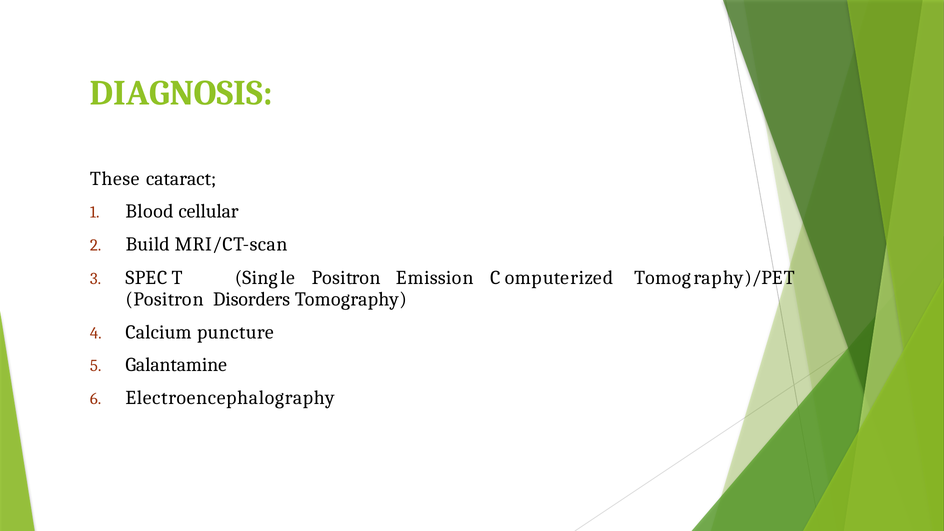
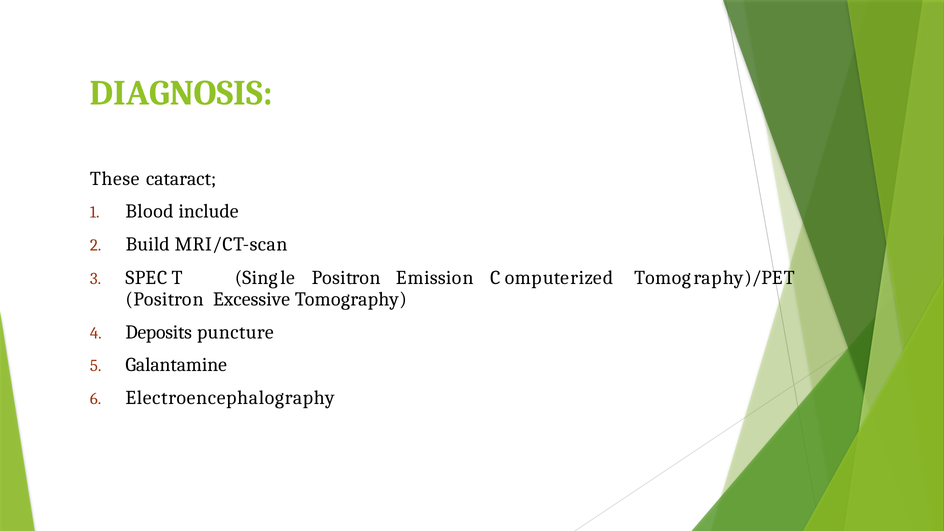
cellular: cellular -> include (208, 211)
Disorders: Disorders -> Excessive (252, 299)
Calcium: Calcium -> Deposits (159, 332)
